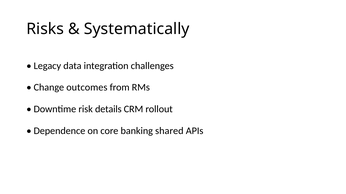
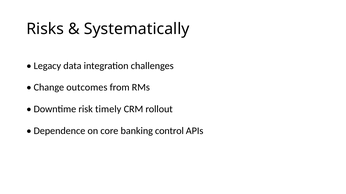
details: details -> timely (108, 109)
shared: shared -> control (169, 131)
